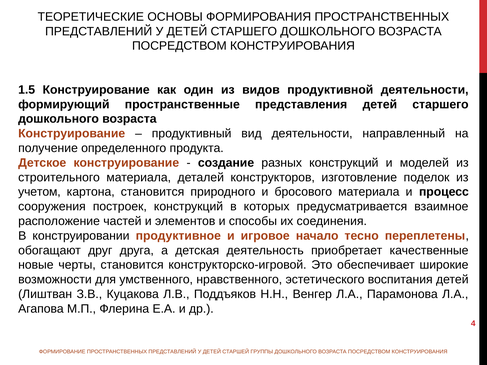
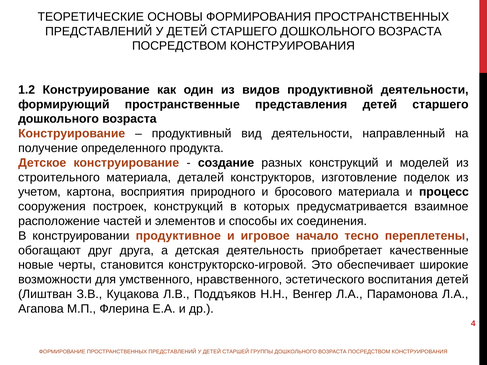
1.5: 1.5 -> 1.2 (27, 90)
картона становится: становится -> восприятия (153, 192)
